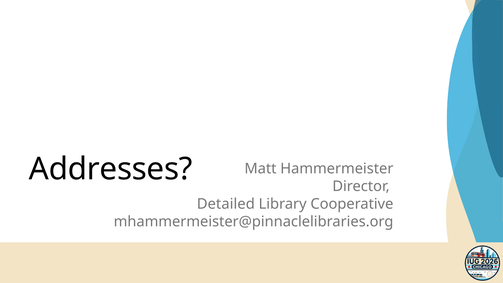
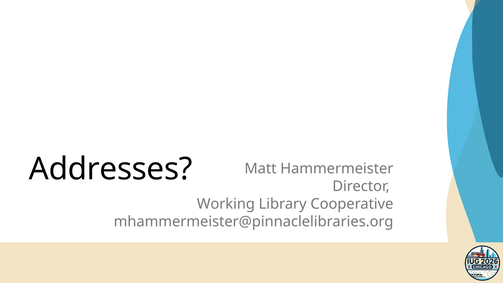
Detailed: Detailed -> Working (226, 204)
